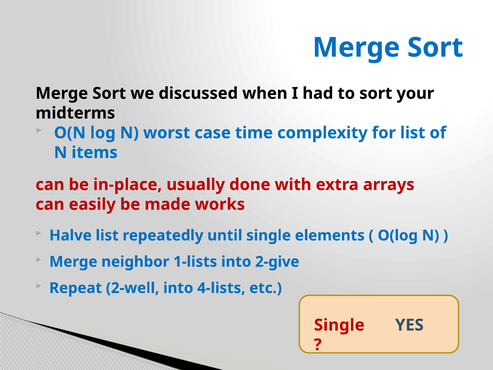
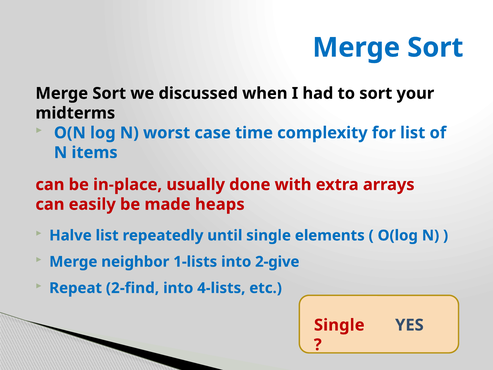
works: works -> heaps (220, 204)
2-well: 2-well -> 2-find (132, 288)
